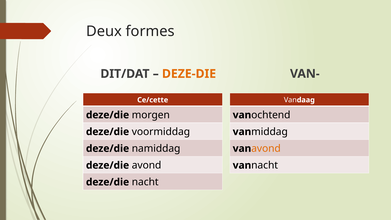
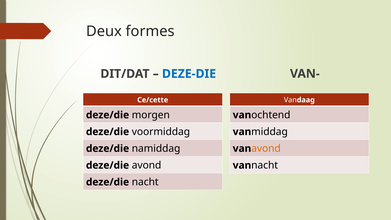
DEZE-DIE colour: orange -> blue (189, 74)
